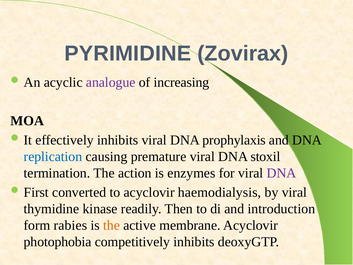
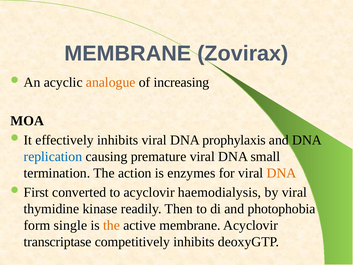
PYRIMIDINE: PYRIMIDINE -> MEMBRANE (128, 53)
analogue colour: purple -> orange (111, 82)
stoxil: stoxil -> small (265, 156)
DNA colour: purple -> orange (282, 173)
introduction: introduction -> photophobia (281, 209)
rabies: rabies -> single (70, 225)
photophobia: photophobia -> transcriptase (58, 242)
